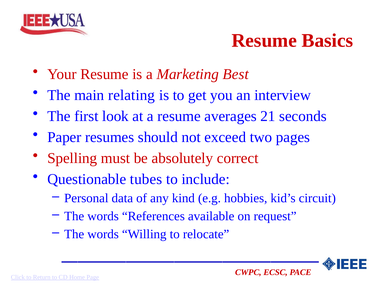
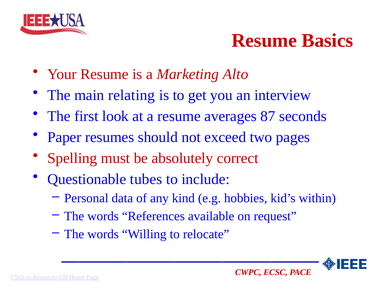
Best: Best -> Alto (236, 74)
21: 21 -> 87 (268, 116)
circuit: circuit -> within (317, 199)
